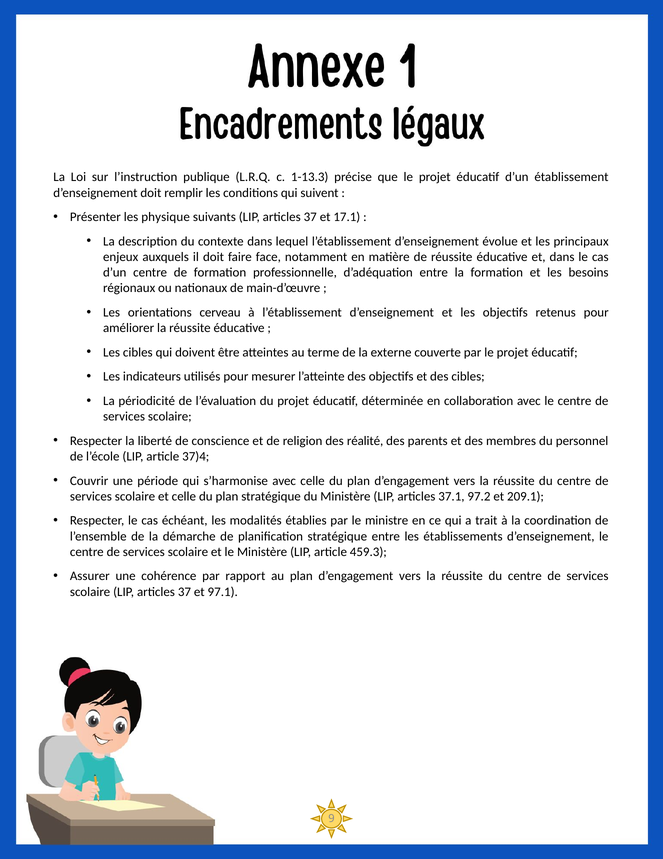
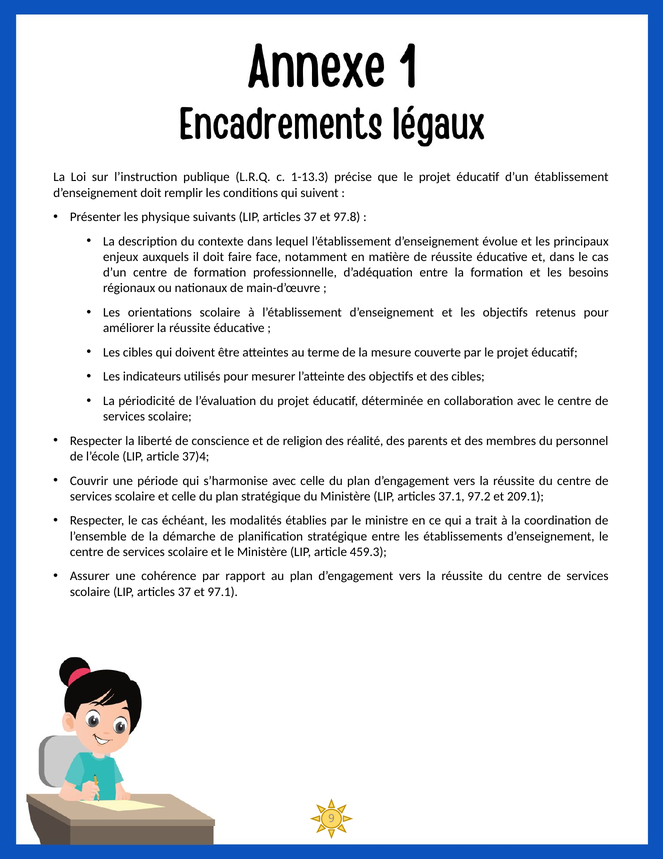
17.1: 17.1 -> 97.8 (347, 217)
orientations cerveau: cerveau -> scolaire (220, 312)
externe: externe -> mesure (391, 352)
